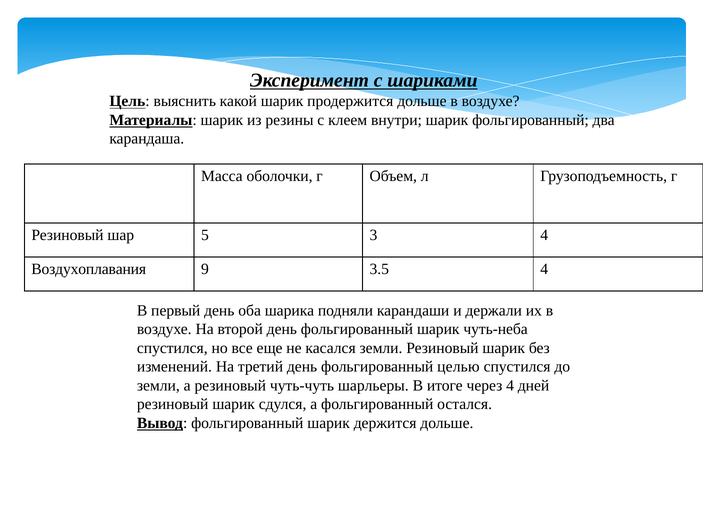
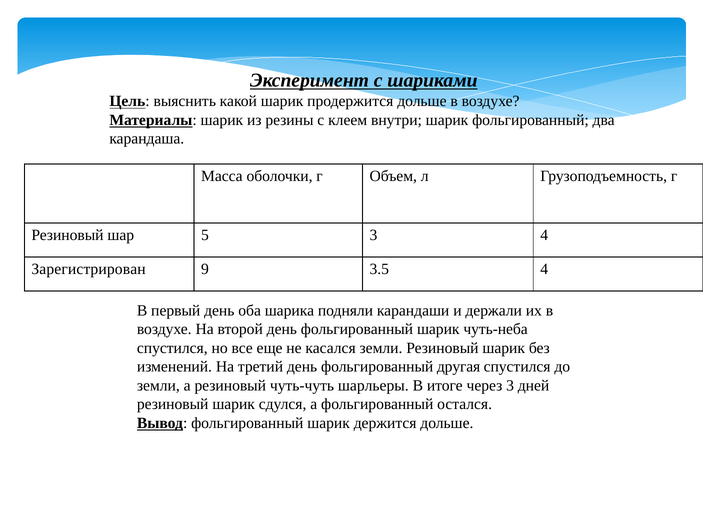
Воздухоплавания: Воздухоплавания -> Зарегистрирован (89, 269)
целью: целью -> другая (459, 367)
через 4: 4 -> 3 (510, 386)
